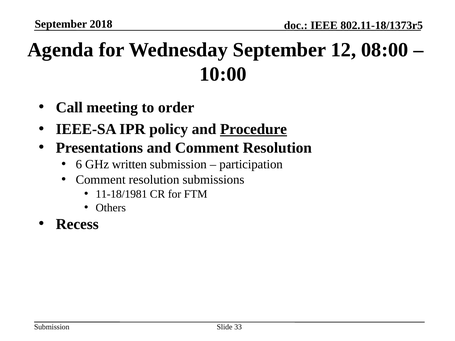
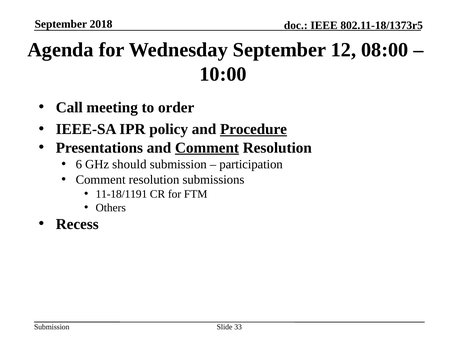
Comment underline: none -> present (207, 148)
written: written -> should (129, 164)
11-18/1981: 11-18/1981 -> 11-18/1191 (121, 194)
